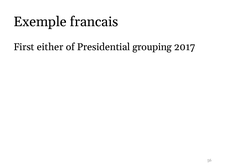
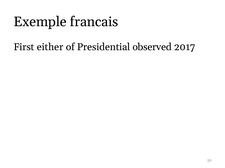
grouping: grouping -> observed (152, 47)
